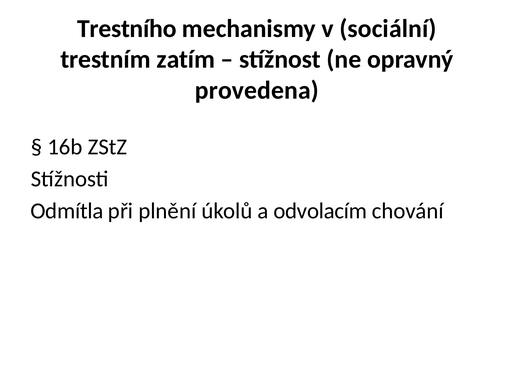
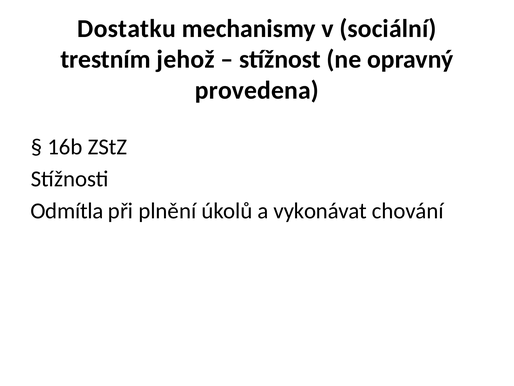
Trestního: Trestního -> Dostatku (127, 28)
zatím: zatím -> jehož (186, 59)
odvolacím: odvolacím -> vykonávat (320, 211)
